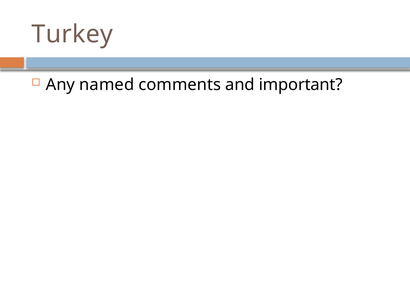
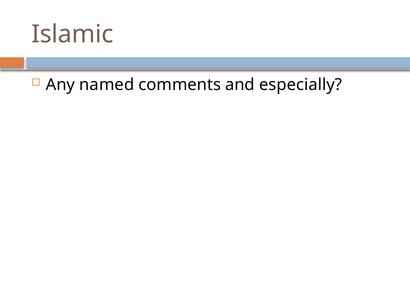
Turkey: Turkey -> Islamic (72, 34)
important: important -> especially (301, 85)
